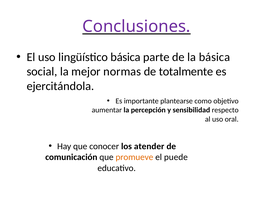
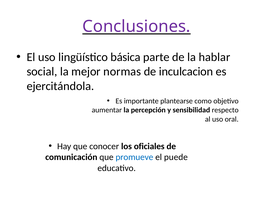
la básica: básica -> hablar (214, 57)
totalmente: totalmente -> inculcacion (186, 72)
atender: atender -> oficiales (149, 147)
promueve colour: orange -> blue (134, 158)
